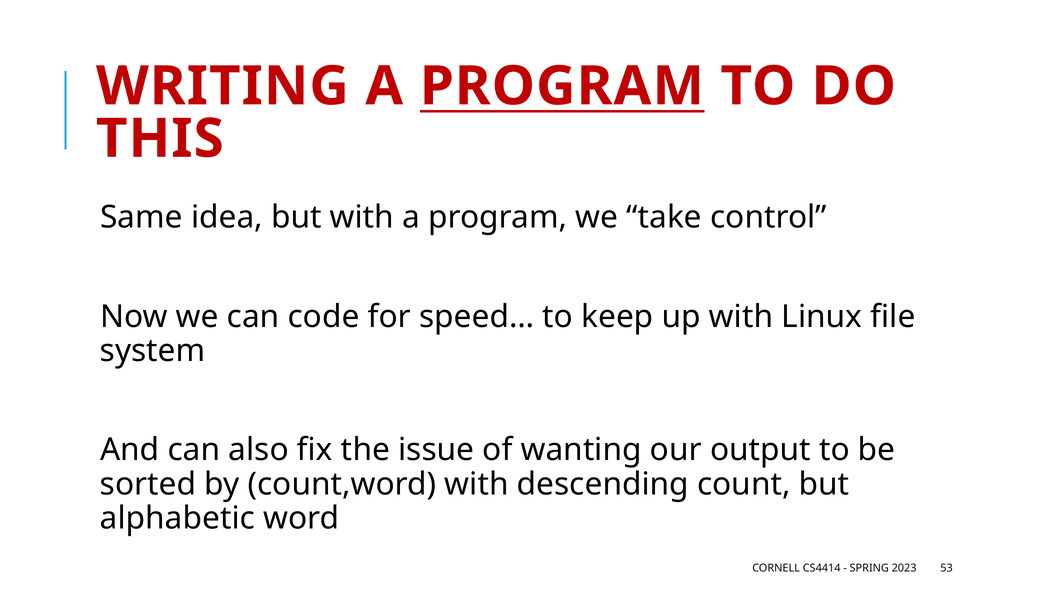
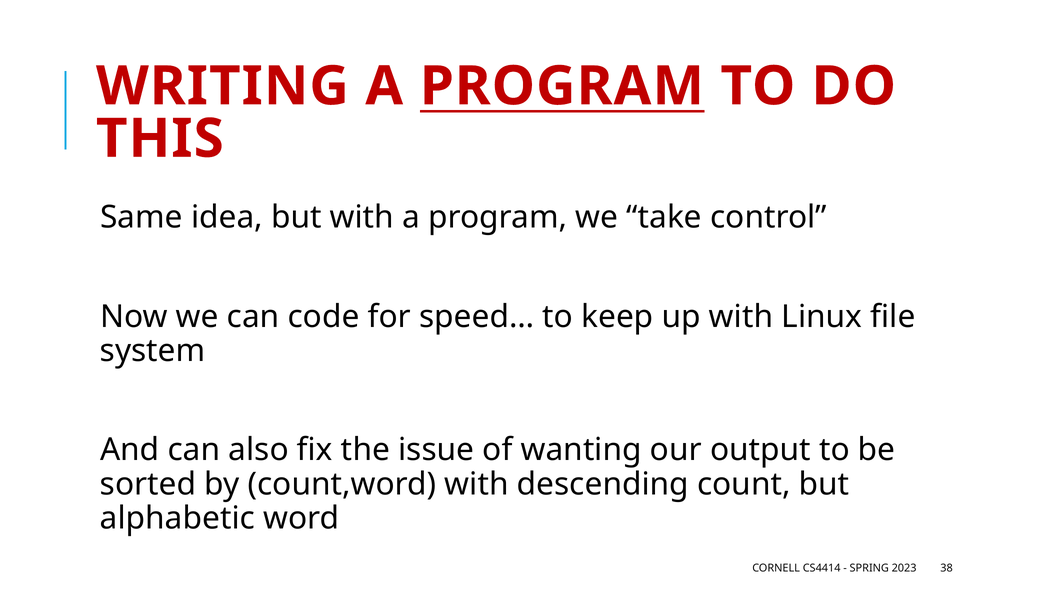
53: 53 -> 38 (947, 568)
